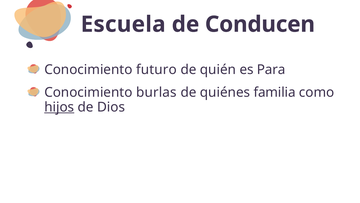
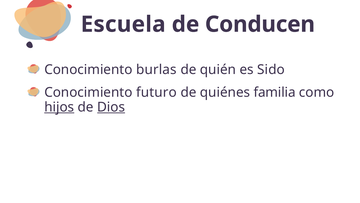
futuro: futuro -> burlas (156, 69)
Para: Para -> Sido (271, 69)
burlas: burlas -> futuro (156, 92)
Dios underline: none -> present (111, 107)
